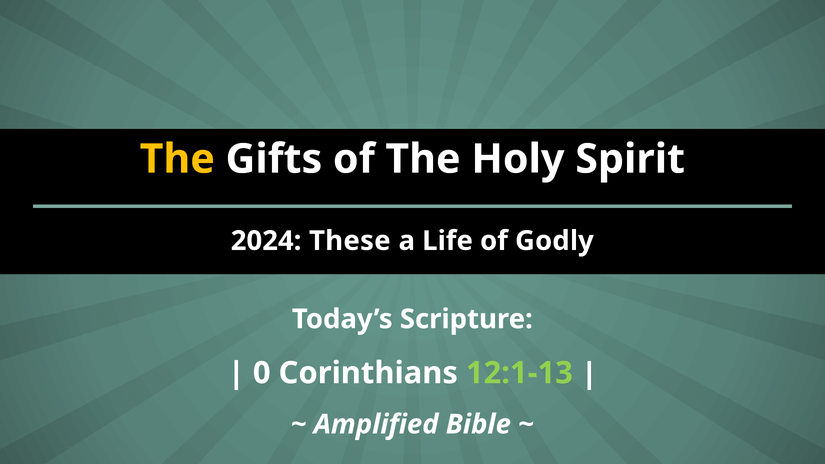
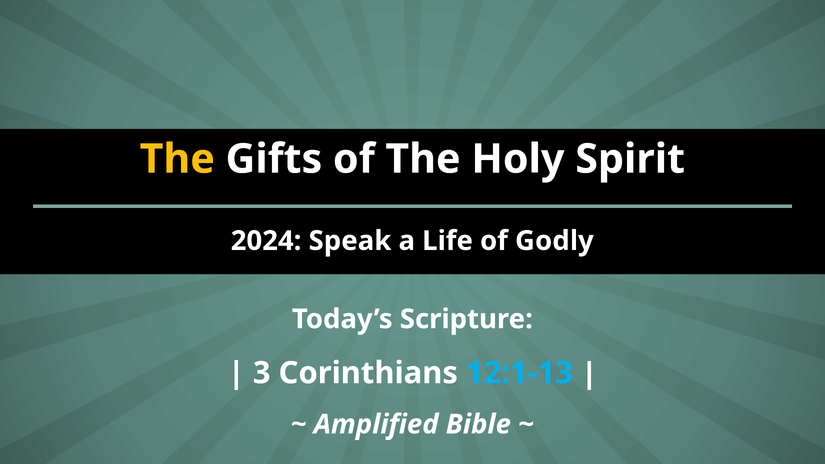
These: These -> Speak (350, 241)
0: 0 -> 3 (262, 373)
12:1-13 colour: light green -> light blue (519, 373)
